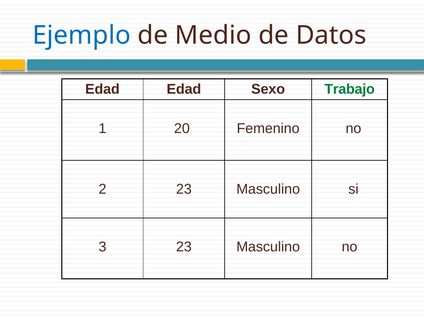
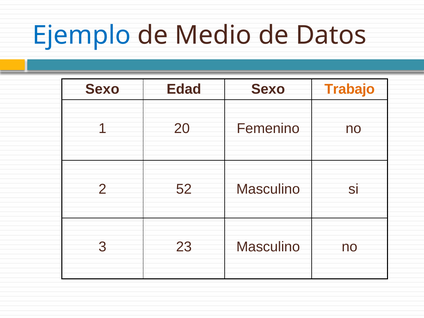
Edad: Edad -> Sexo (102, 89)
Trabajo colour: green -> orange (350, 89)
2 23: 23 -> 52 (184, 189)
